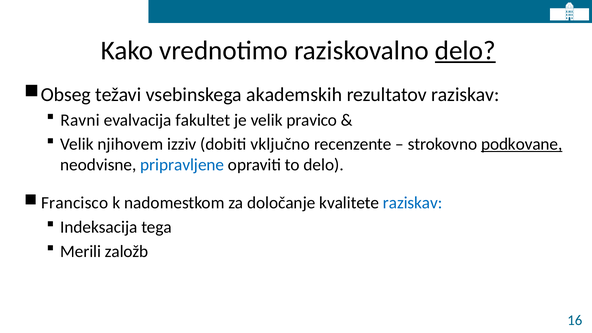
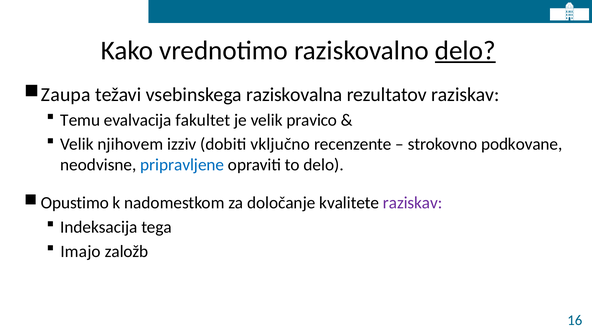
Obseg: Obseg -> Zaupa (66, 95)
akademskih: akademskih -> raziskovalna (294, 95)
Ravni: Ravni -> Temu (80, 120)
podkovane underline: present -> none (522, 144)
Francisco: Francisco -> Opustimo (75, 203)
raziskav colour: blue -> purple (413, 203)
Merili: Merili -> Imajo (81, 251)
